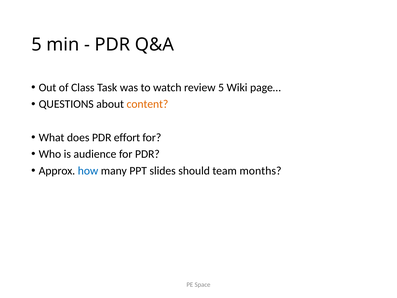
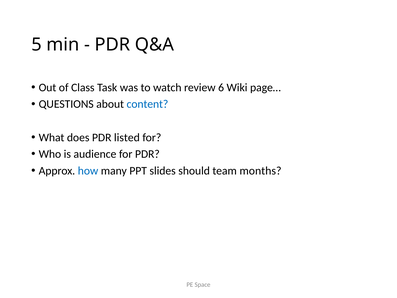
review 5: 5 -> 6 (221, 87)
content colour: orange -> blue (147, 104)
effort: effort -> listed (127, 137)
